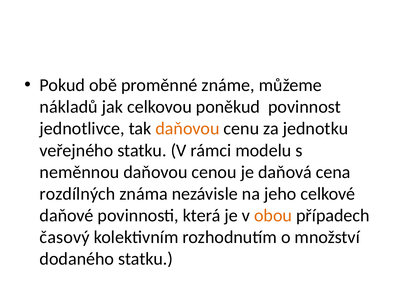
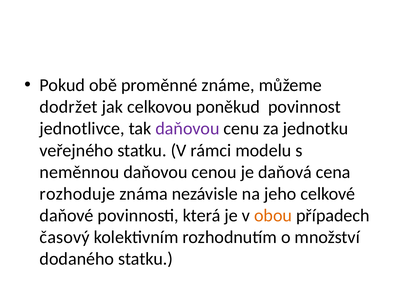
nákladů: nákladů -> dodržet (69, 107)
daňovou colour: orange -> purple (188, 128)
rozdílných: rozdílných -> rozhoduje (77, 193)
